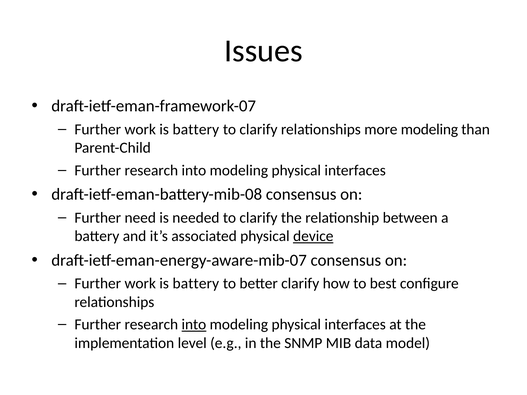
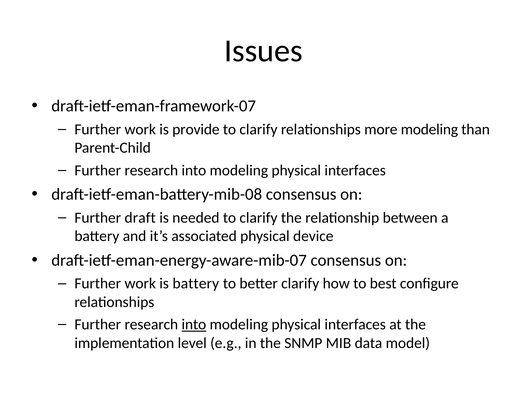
battery: battery -> provide (196, 129)
need: need -> draft (140, 218)
device underline: present -> none (313, 236)
